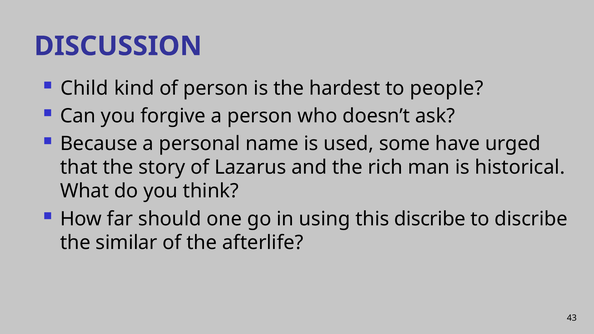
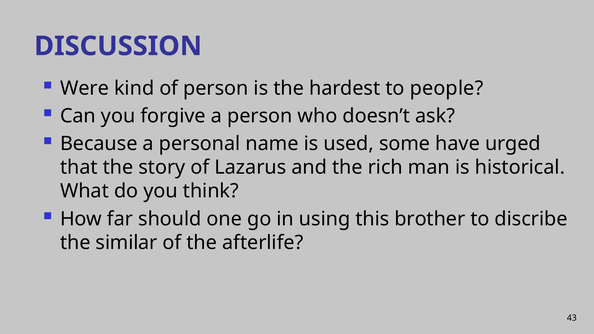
Child: Child -> Were (84, 88)
this discribe: discribe -> brother (430, 219)
